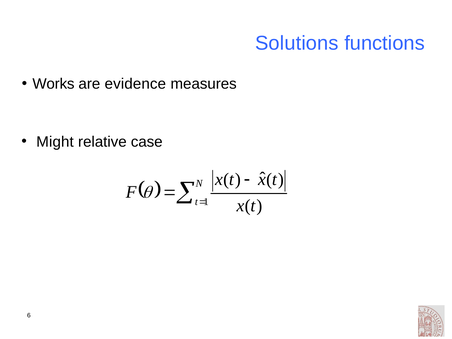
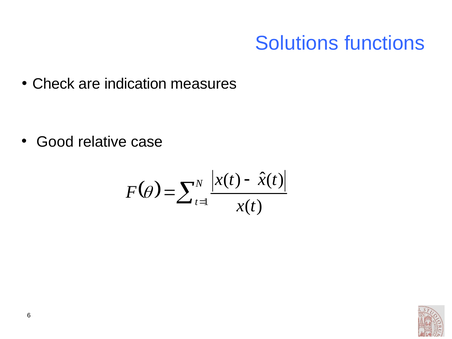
Works: Works -> Check (53, 84)
evidence: evidence -> indication (135, 84)
Might: Might -> Good (55, 142)
